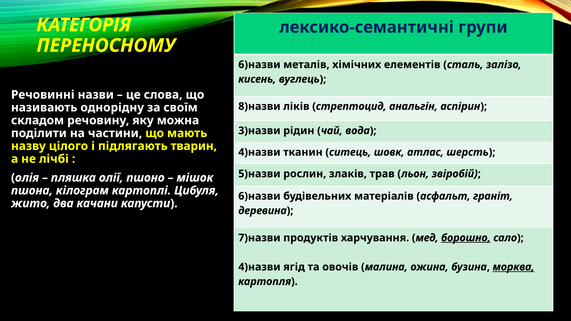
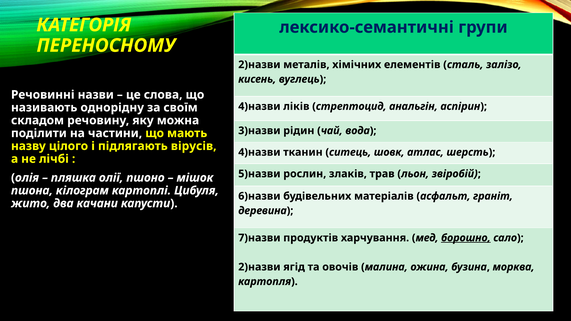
6)назви: 6)назви -> 2)назви (259, 65)
8)назви: 8)назви -> 4)назви (259, 106)
тварин: тварин -> вірусів (194, 146)
4)назви: 4)назви -> 2)назви (259, 267)
морква underline: present -> none (514, 267)
